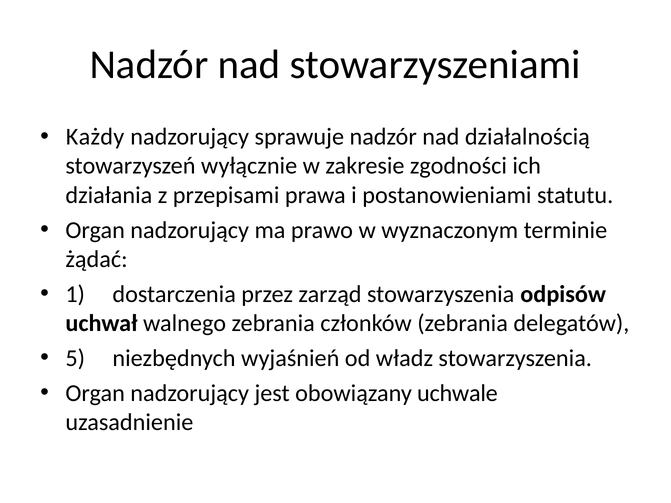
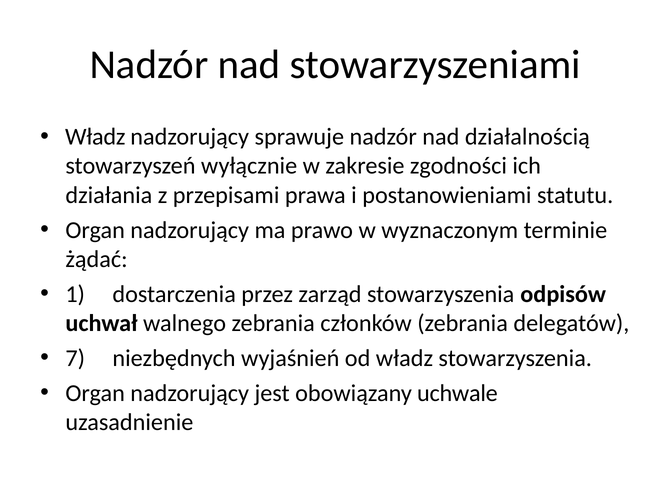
Każdy: Każdy -> Władz (95, 137)
5: 5 -> 7 (75, 358)
